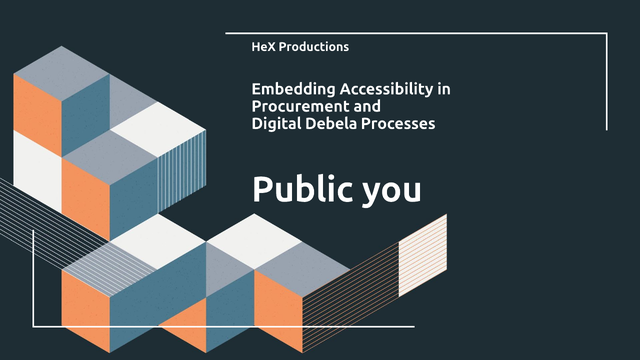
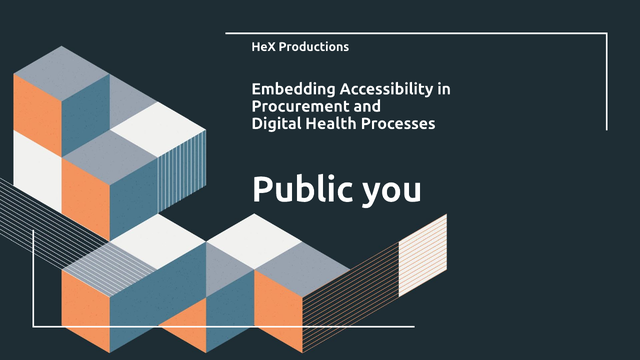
Debela: Debela -> Health (331, 124)
